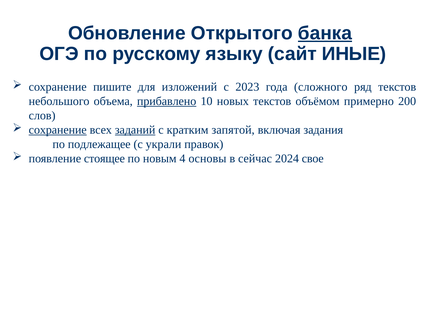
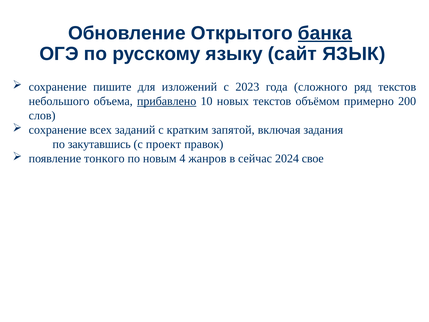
ИНЫЕ: ИНЫЕ -> ЯЗЫК (354, 54)
сохранение underline: present -> none (58, 130)
заданий underline: present -> none (135, 130)
подлежащее: подлежащее -> закутавшись (99, 144)
украли: украли -> проект (163, 144)
стоящее: стоящее -> тонкого (104, 158)
основы: основы -> жанров (207, 158)
